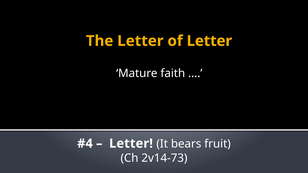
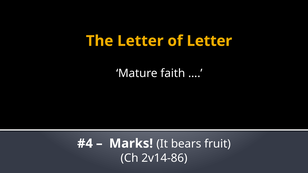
Letter: Letter -> Marks (131, 144)
2v14-73: 2v14-73 -> 2v14-86 (164, 158)
